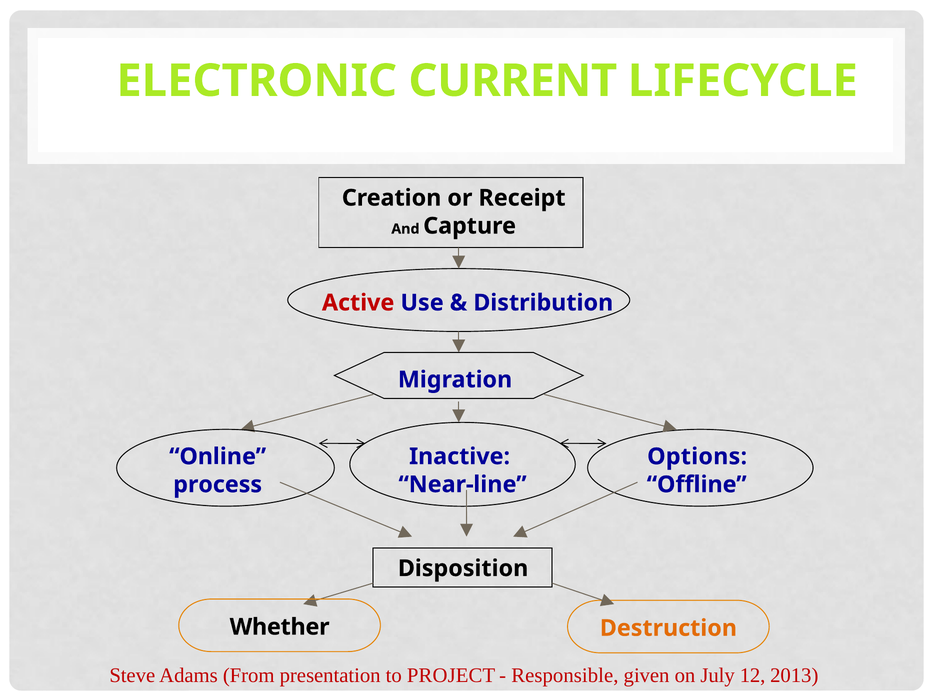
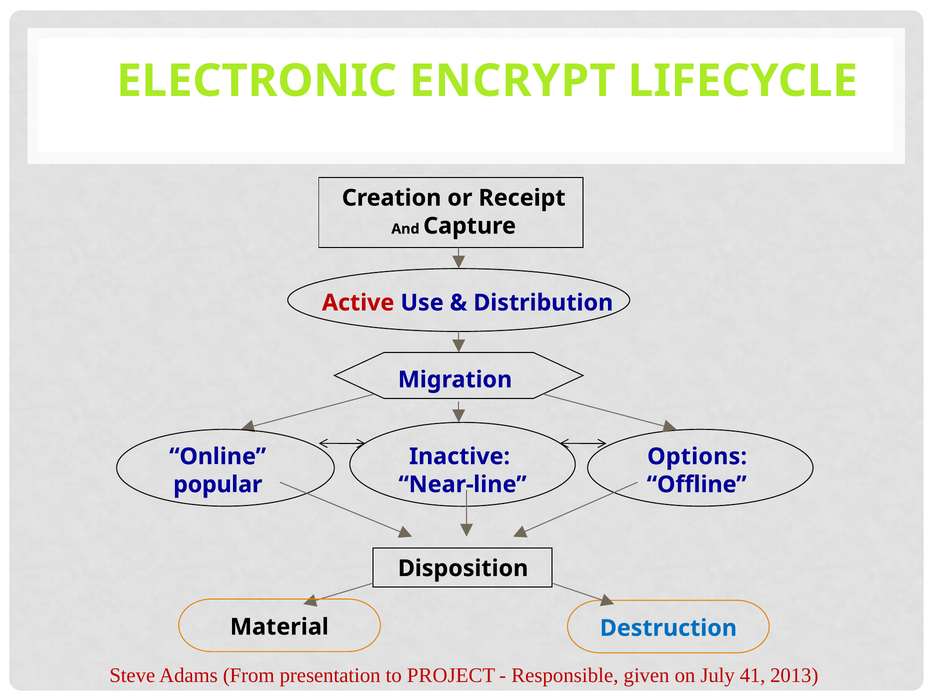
CURRENT: CURRENT -> ENCRYPT (512, 81)
process: process -> popular (218, 484)
Whether: Whether -> Material (279, 627)
Destruction colour: orange -> blue (668, 628)
12: 12 -> 41 (753, 675)
